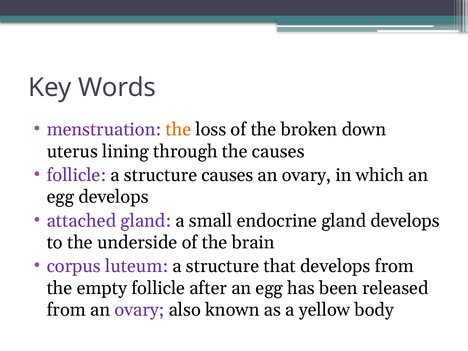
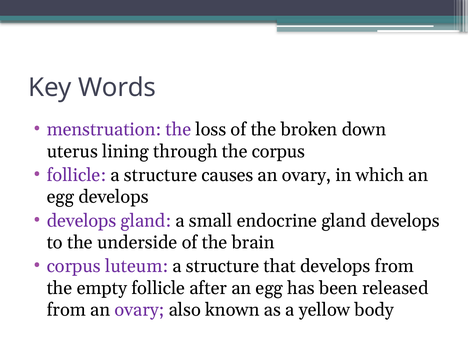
the colour: orange -> purple (178, 130)
the causes: causes -> corpus (278, 151)
attached: attached -> develops (82, 221)
